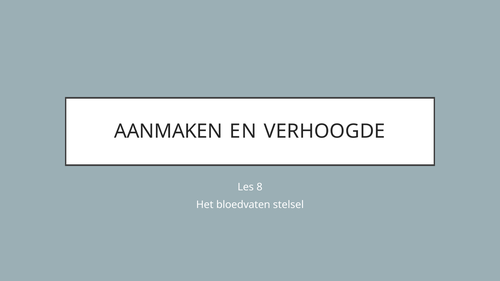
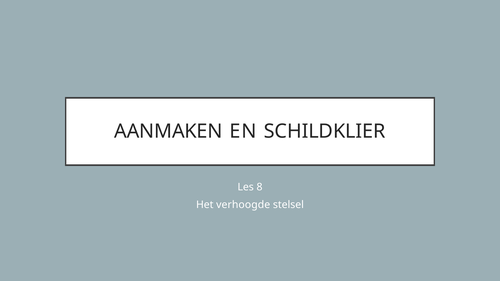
VERHOOGDE: VERHOOGDE -> SCHILDKLIER (325, 131)
bloedvaten: bloedvaten -> verhoogde (243, 205)
